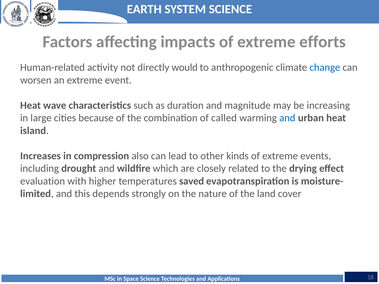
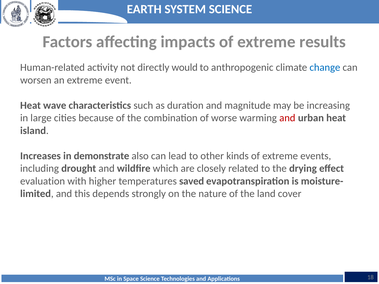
efforts: efforts -> results (323, 42)
called: called -> worse (224, 118)
and colour: blue -> red (287, 118)
compression: compression -> demonstrate (102, 156)
